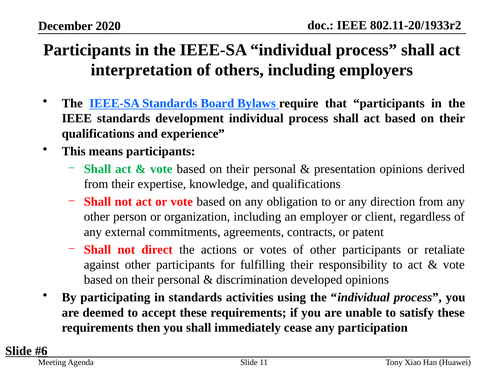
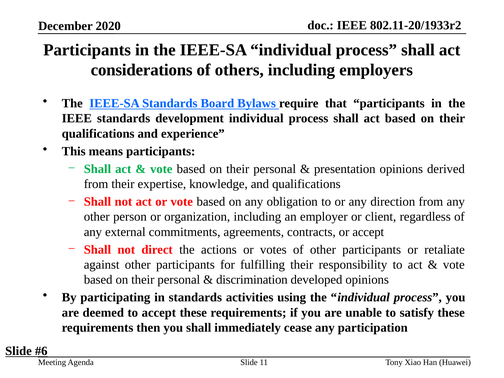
interpretation: interpretation -> considerations (142, 70)
or patent: patent -> accept (368, 232)
